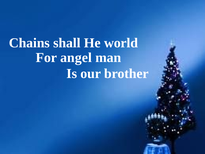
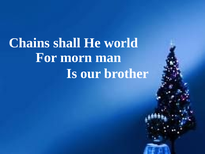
angel: angel -> morn (76, 57)
